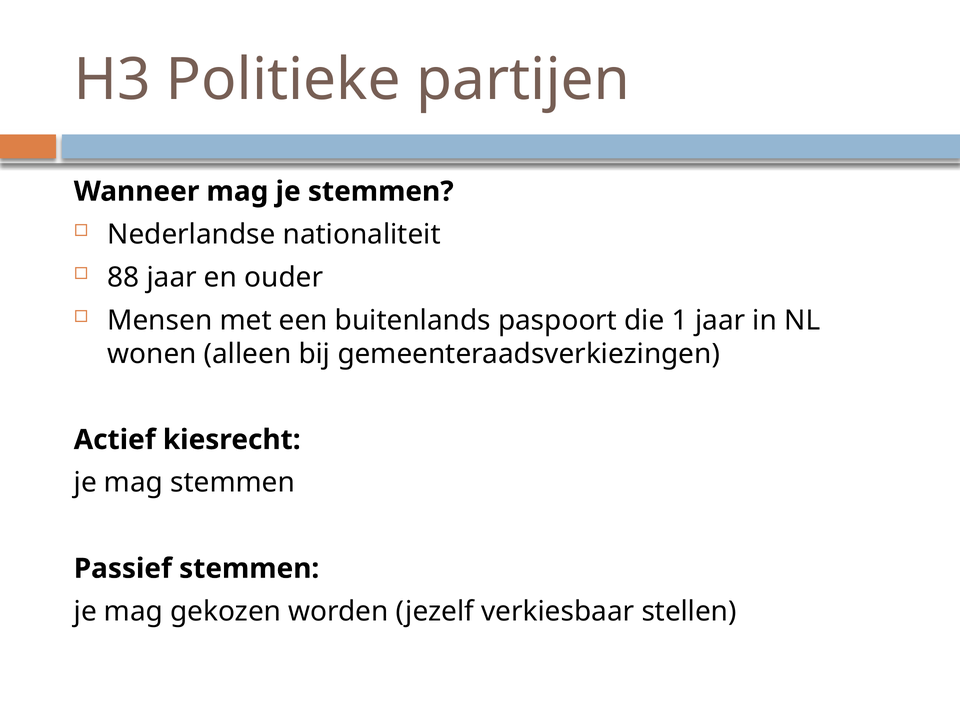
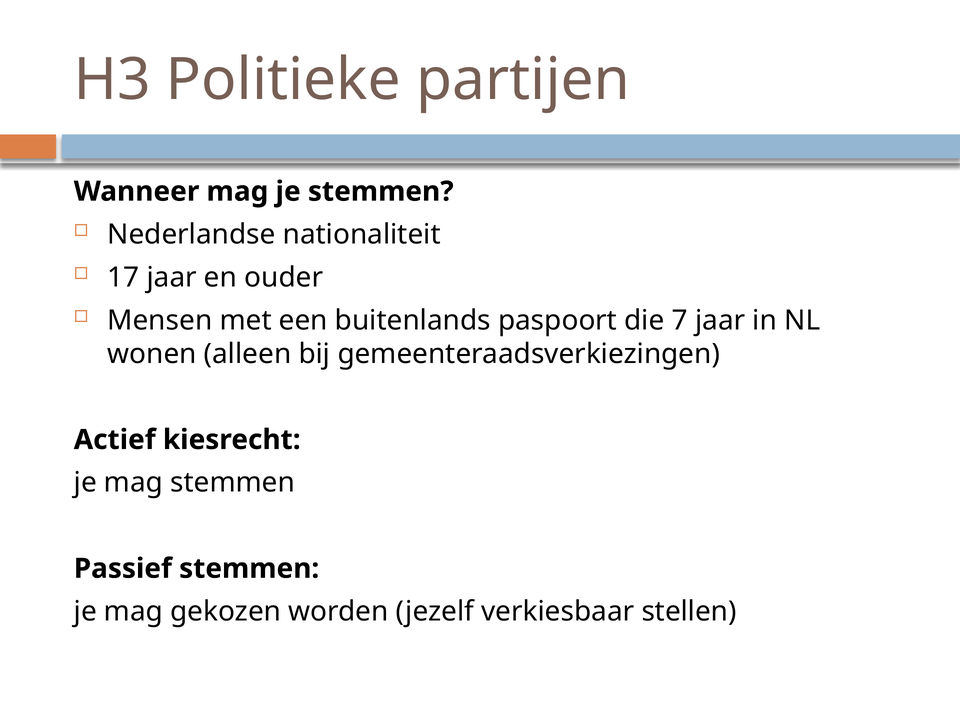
88: 88 -> 17 (123, 277)
1: 1 -> 7 (680, 320)
